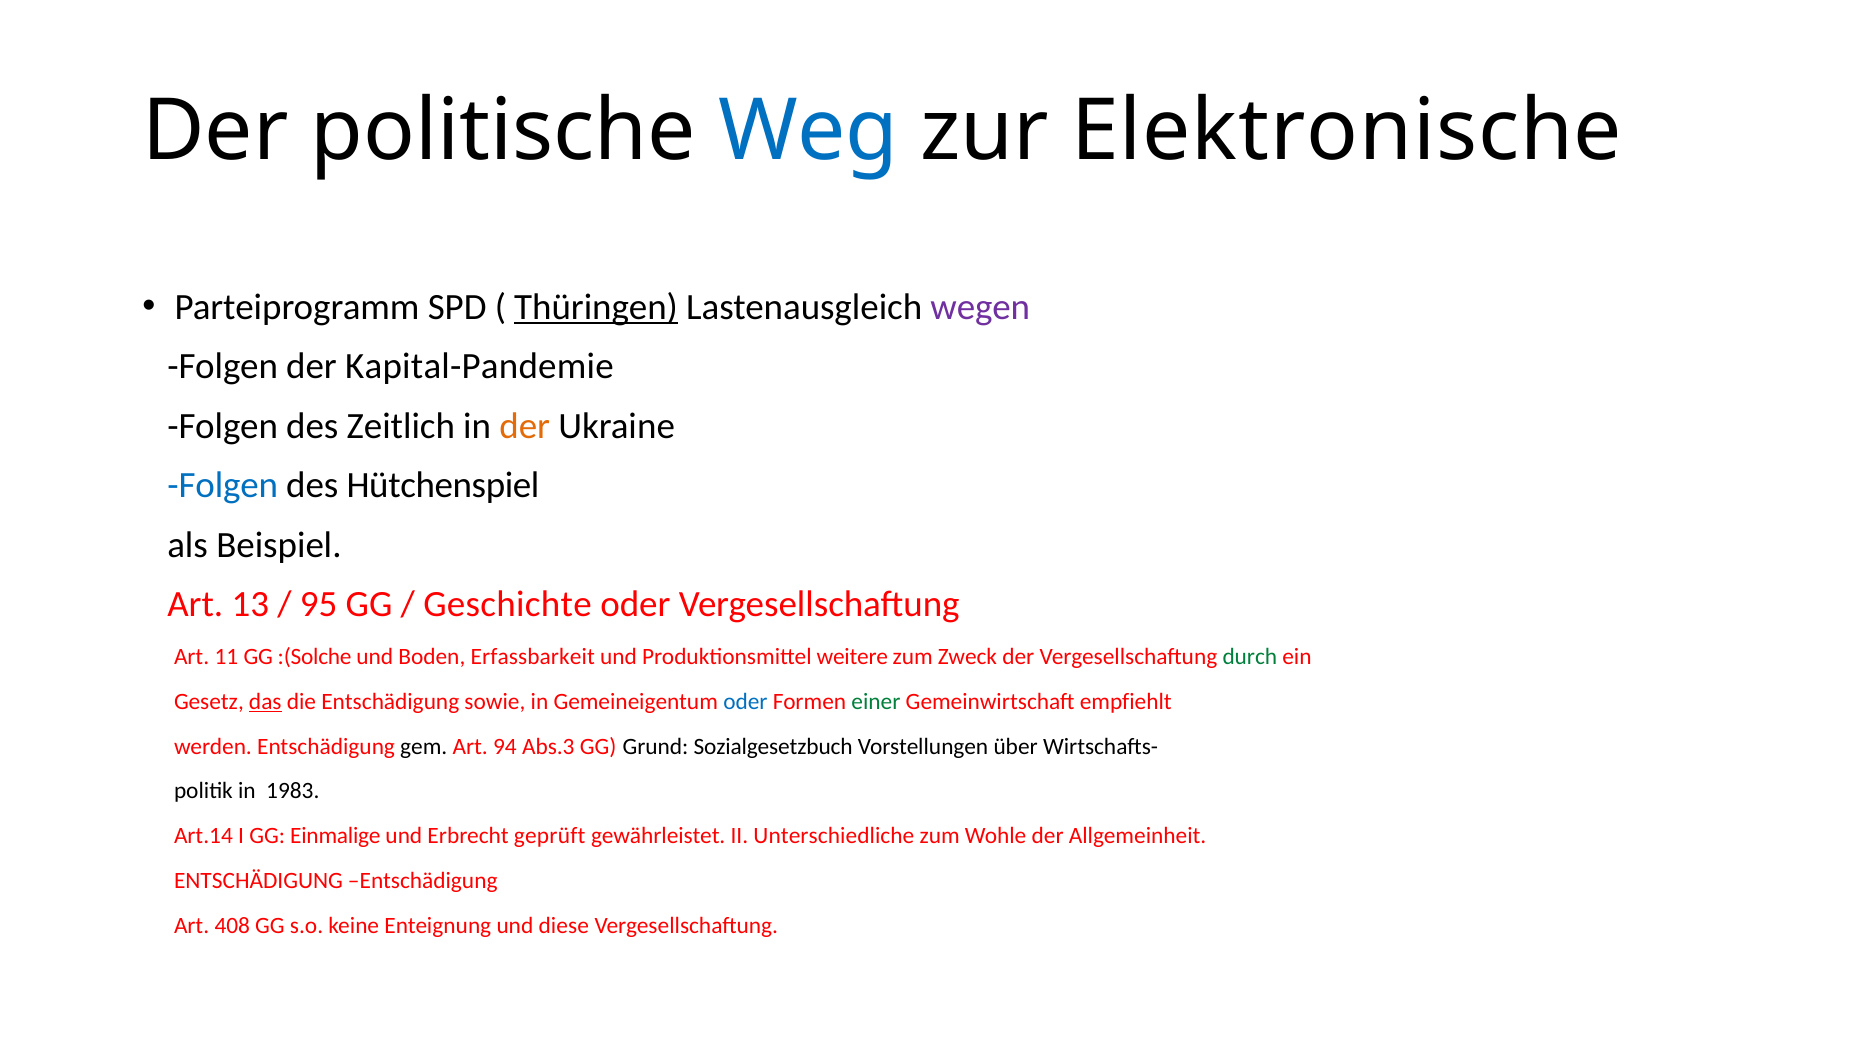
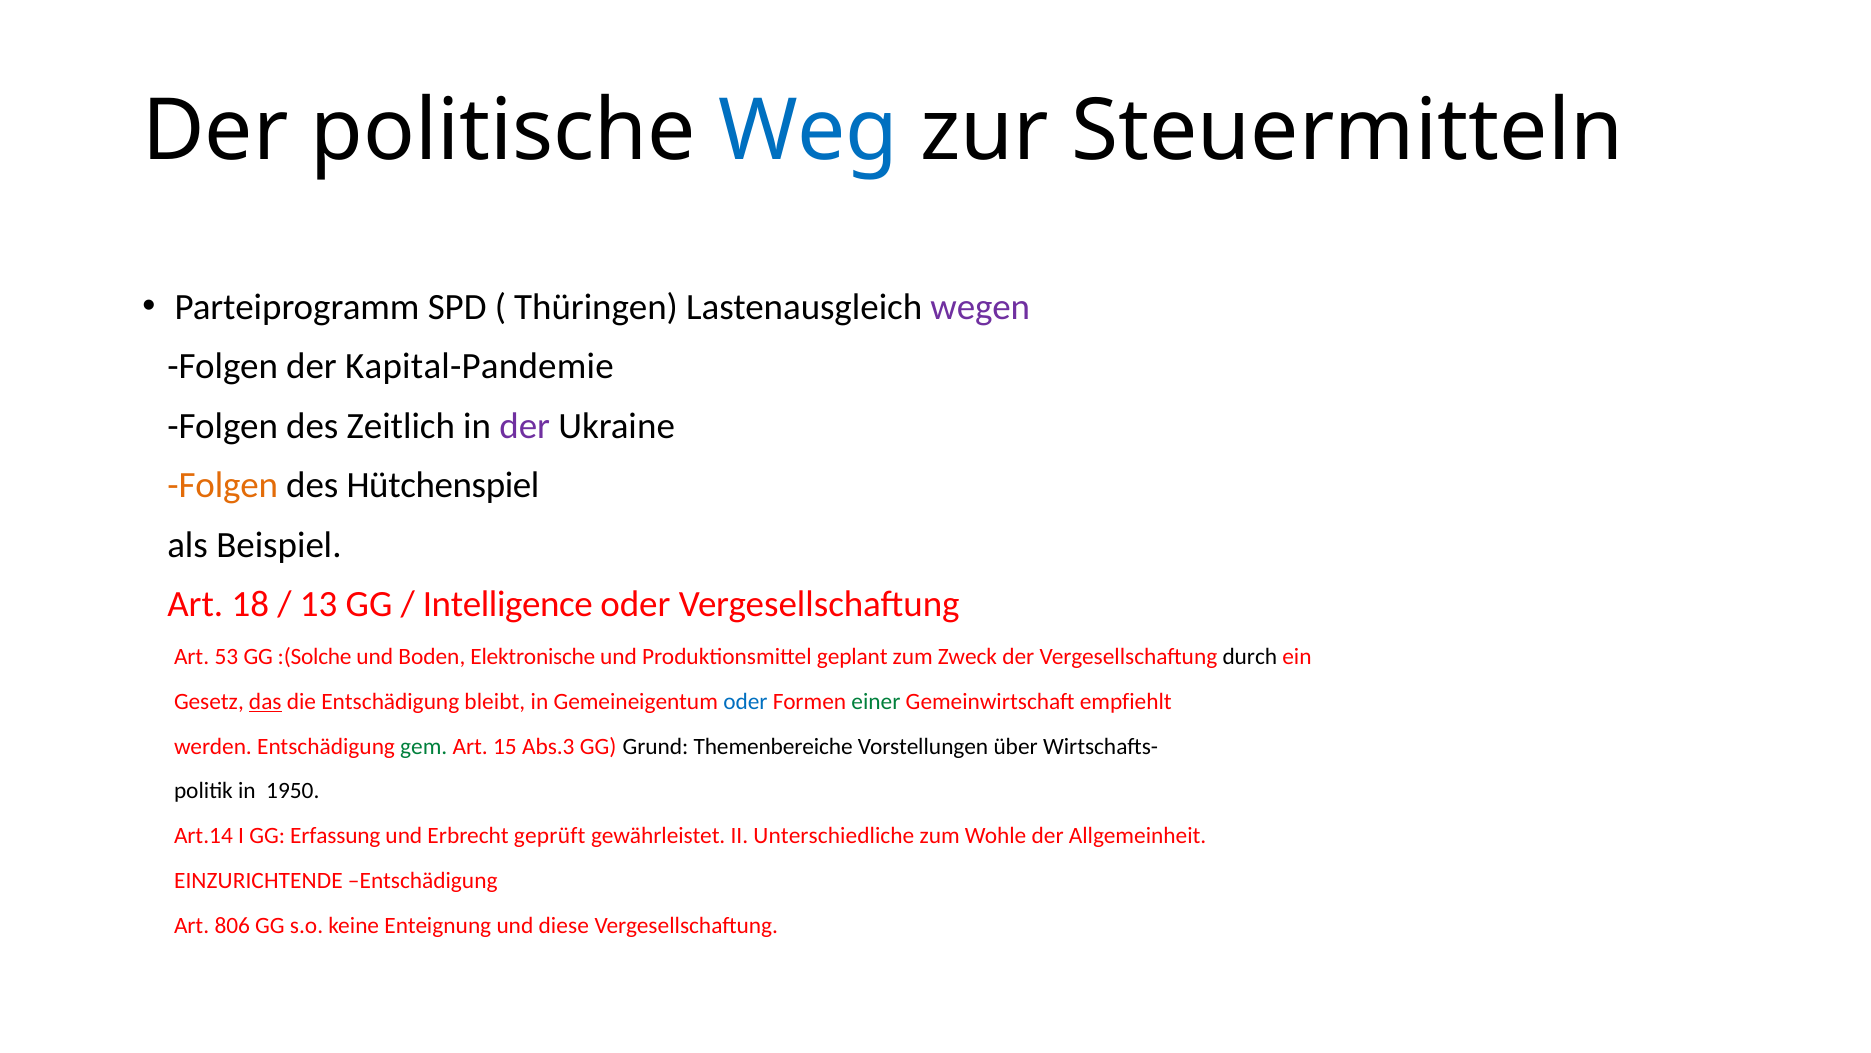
Elektronische: Elektronische -> Steuermitteln (1347, 131)
Thüringen underline: present -> none (596, 307)
der colour: orange -> purple (525, 426)
Folgen colour: blue -> orange (223, 485)
13: 13 -> 18 (250, 604)
95: 95 -> 13 (319, 604)
Geschichte: Geschichte -> Intelligence (508, 604)
11: 11 -> 53 (226, 657)
Erfassbarkeit: Erfassbarkeit -> Elektronische (533, 657)
weitere: weitere -> geplant (852, 657)
durch colour: green -> black (1250, 657)
sowie: sowie -> bleibt (495, 701)
gem colour: black -> green (424, 746)
94: 94 -> 15 (505, 746)
Sozialgesetzbuch: Sozialgesetzbuch -> Themenbereiche (773, 746)
1983: 1983 -> 1950 (293, 791)
Einmalige: Einmalige -> Erfassung (335, 836)
ENTSCHÄDIGUNG: ENTSCHÄDIGUNG -> EINZURICHTENDE (258, 880)
408: 408 -> 806 (232, 925)
